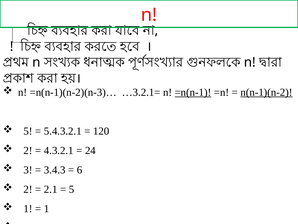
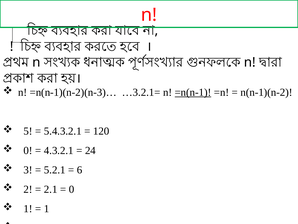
n(n-1)(n-2 underline: present -> none (266, 92)
2: 2 -> 0 (28, 150)
3.4.3: 3.4.3 -> 5.2.1 (55, 170)
5: 5 -> 0 (72, 189)
